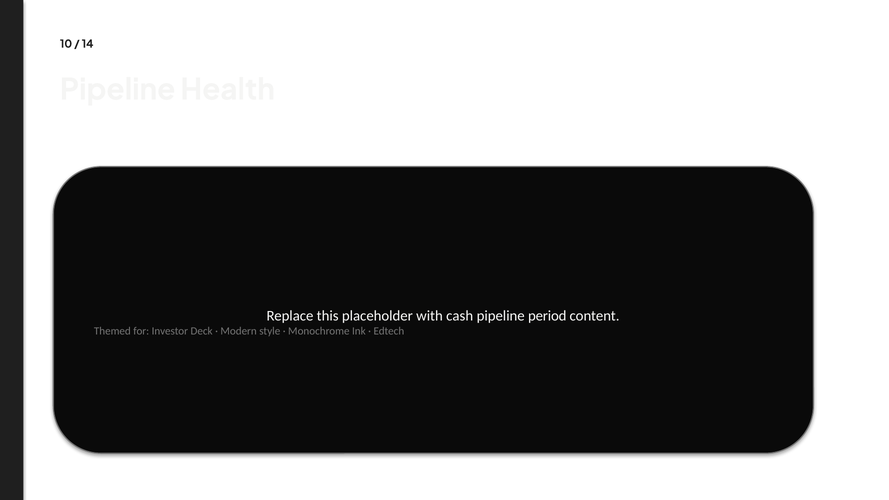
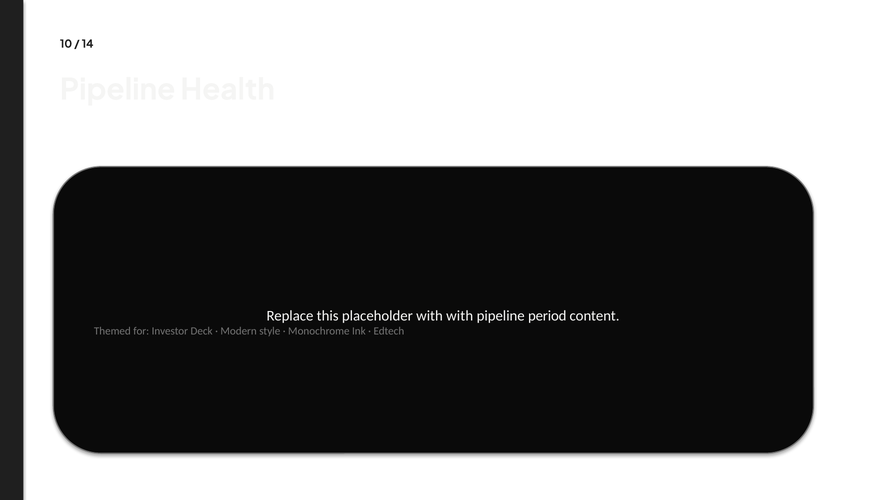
with cash: cash -> with (460, 316)
